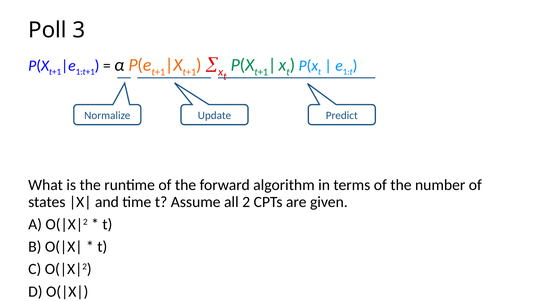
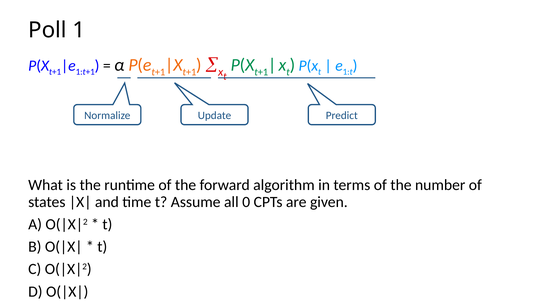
3: 3 -> 1 (79, 30)
2: 2 -> 0 (246, 202)
